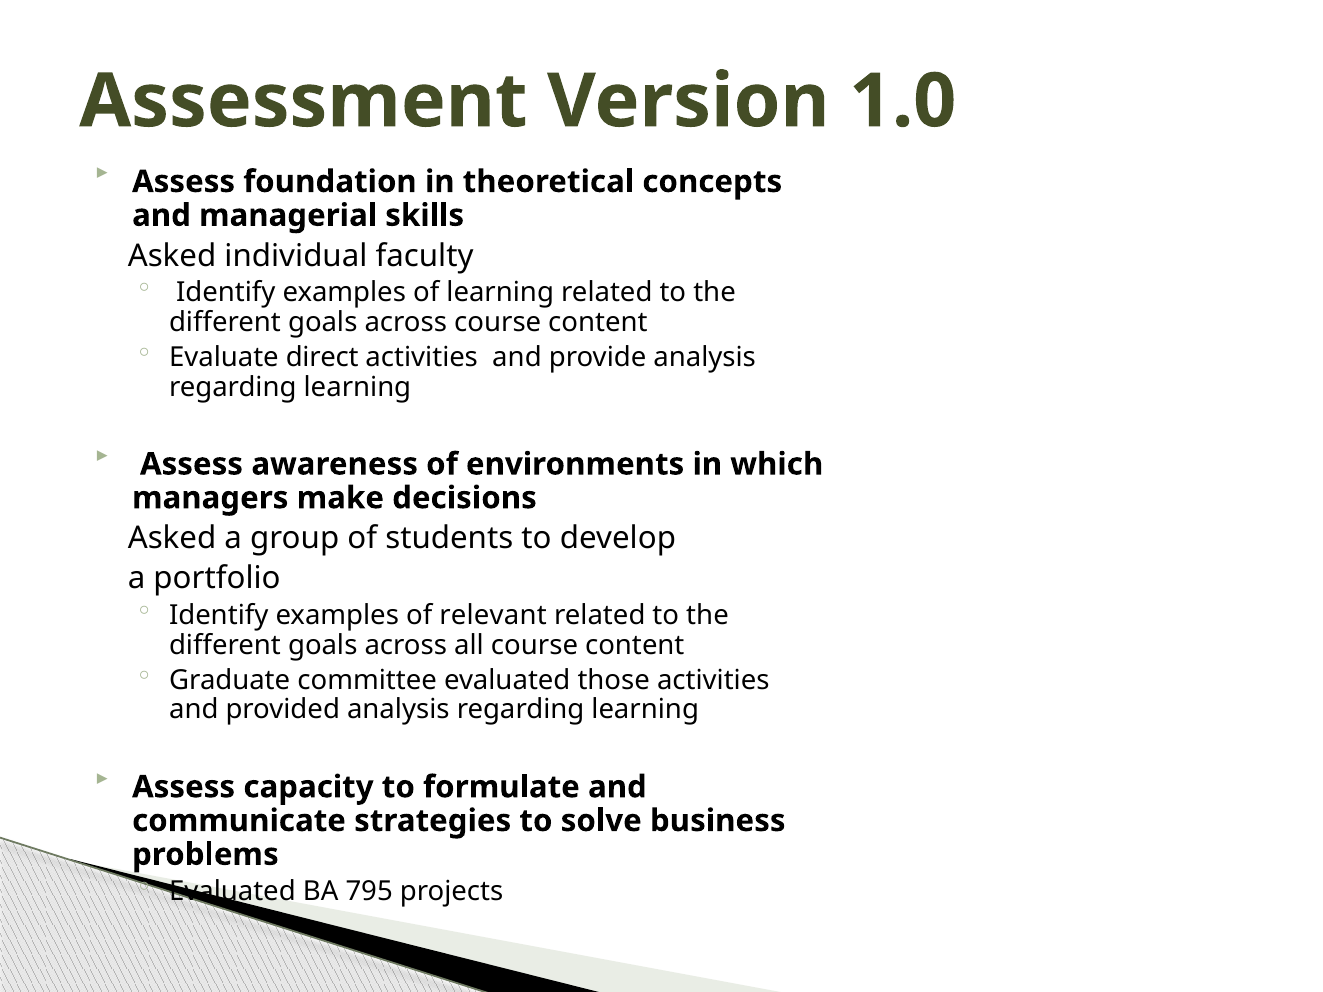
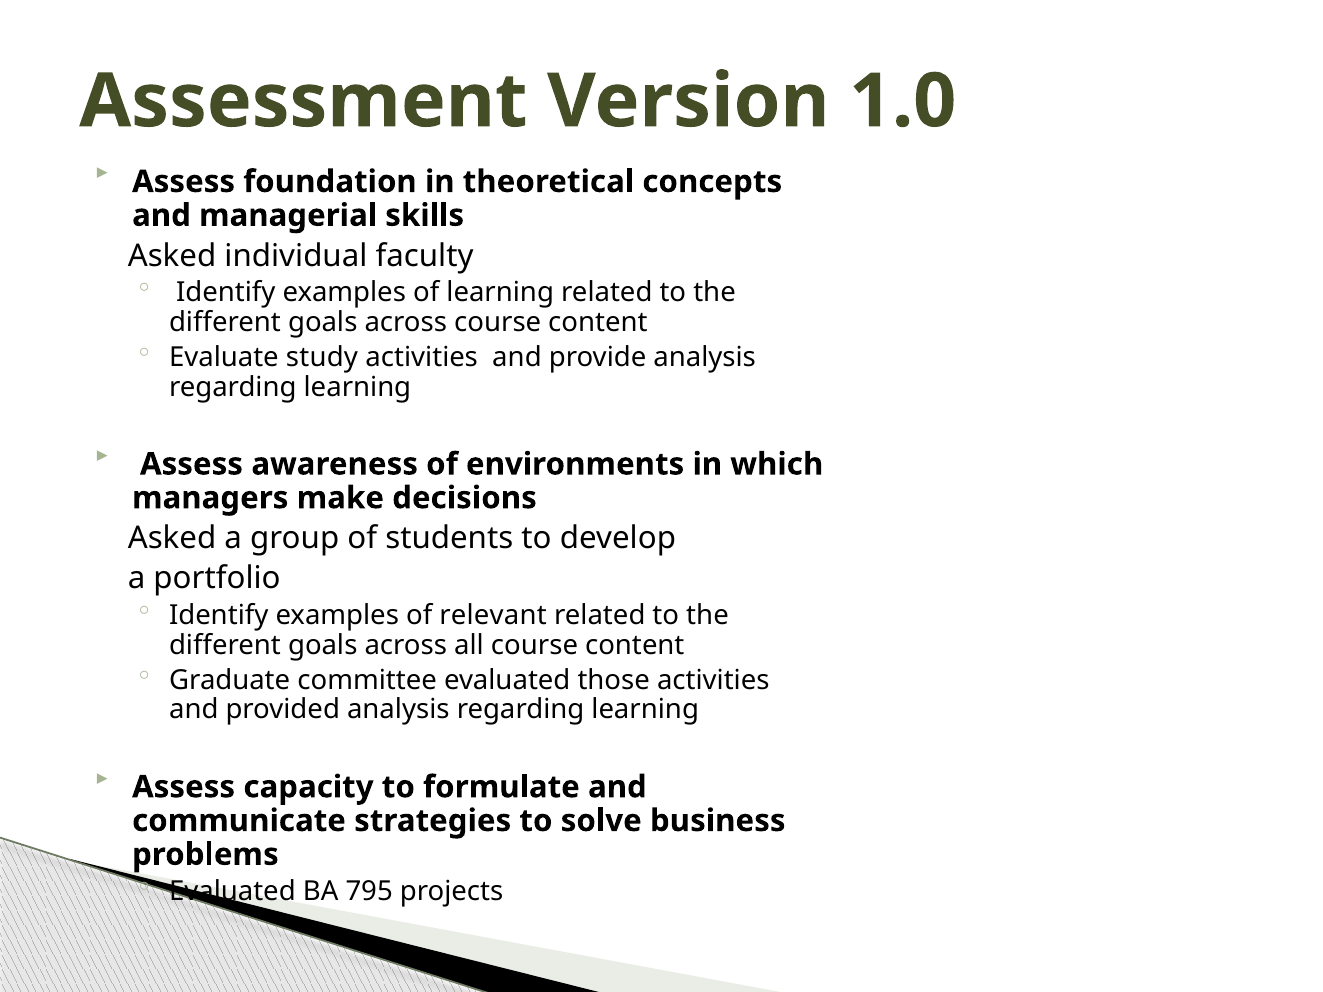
direct: direct -> study (322, 357)
